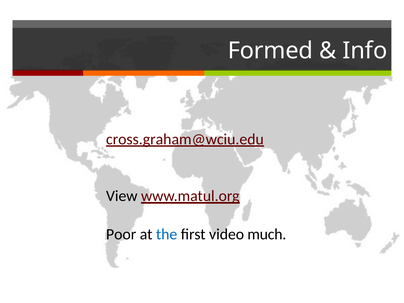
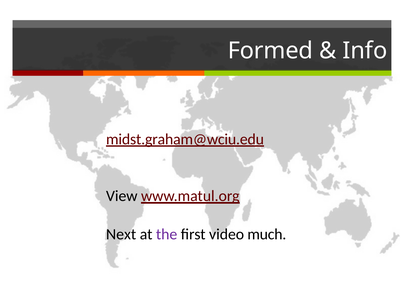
cross.graham@wciu.edu: cross.graham@wciu.edu -> midst.graham@wciu.edu (185, 139)
Poor: Poor -> Next (121, 234)
the colour: blue -> purple (167, 234)
